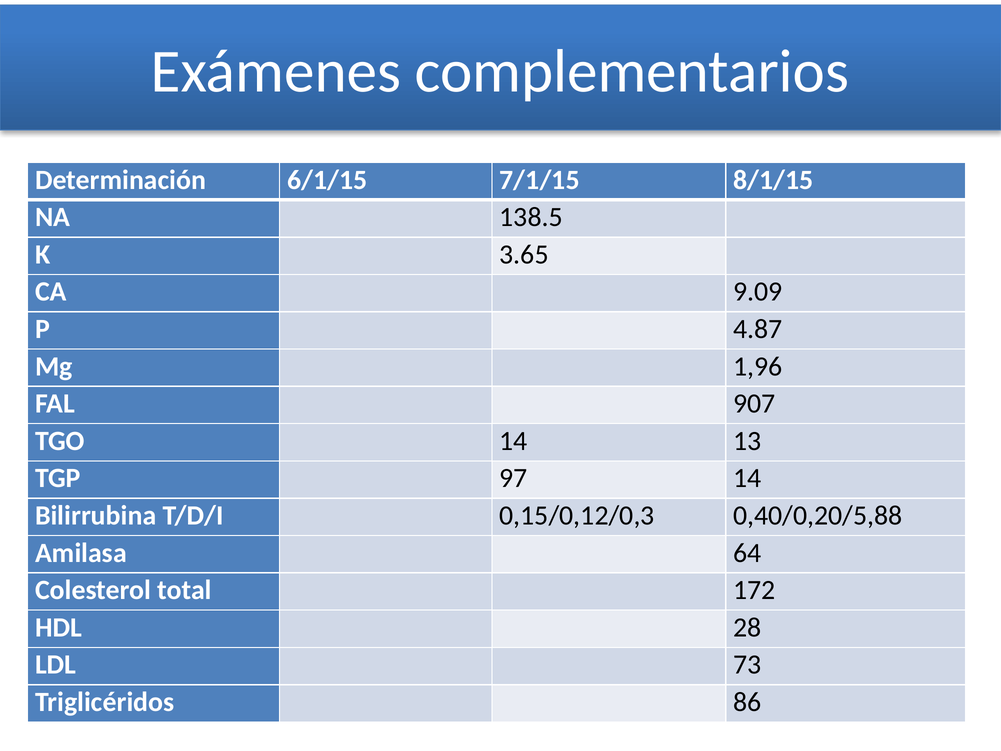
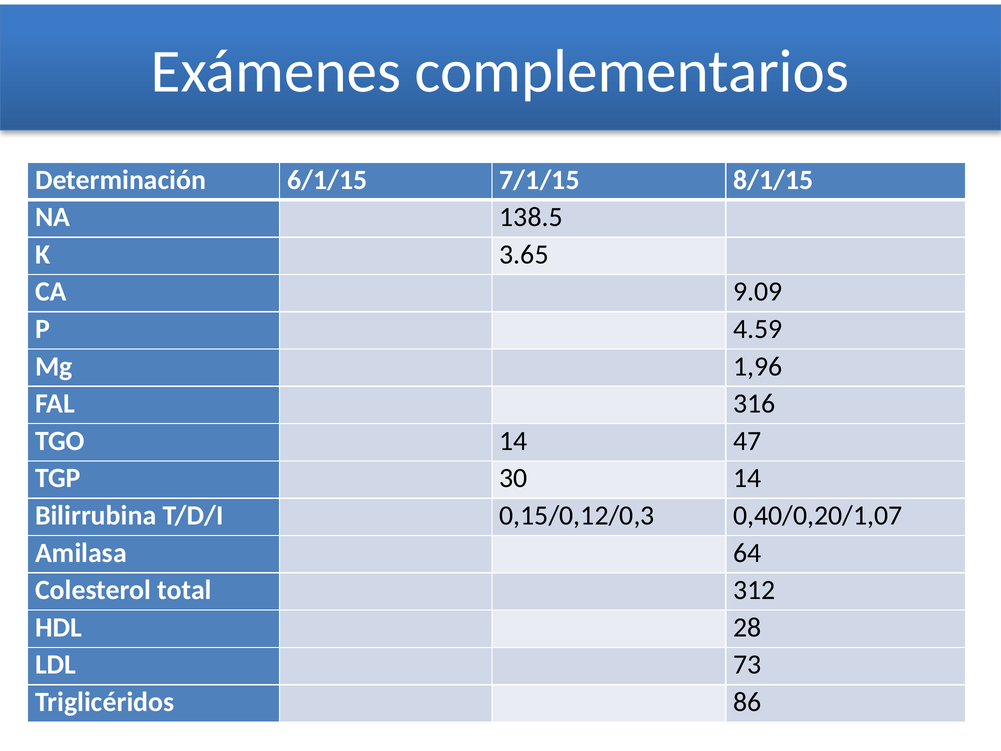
4.87: 4.87 -> 4.59 (758, 329)
907: 907 -> 316 (754, 404)
13: 13 -> 47 (747, 441)
97: 97 -> 30 (513, 478)
0,40/0,20/5,88: 0,40/0,20/5,88 -> 0,40/0,20/1,07 (818, 515)
172: 172 -> 312 (754, 590)
